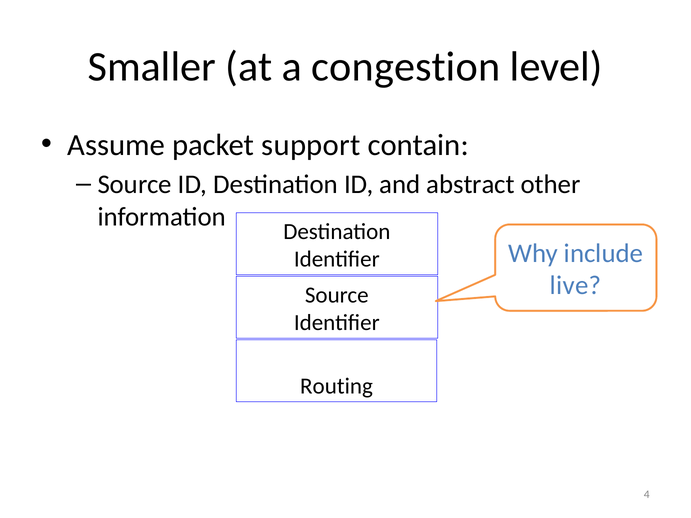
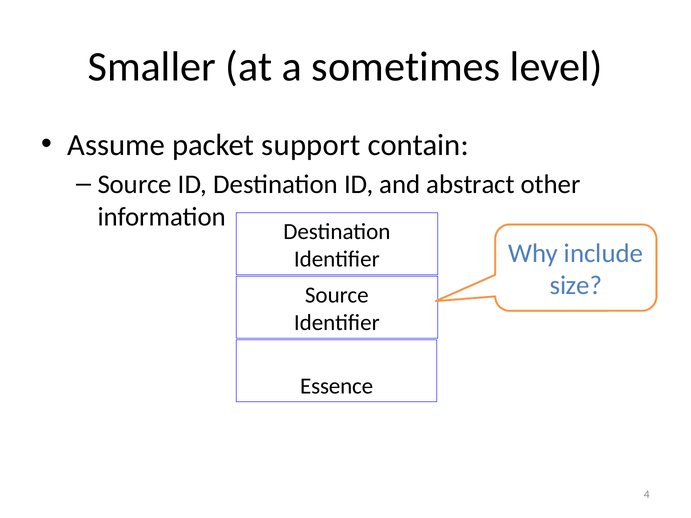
congestion: congestion -> sometimes (406, 67)
live: live -> size (576, 286)
Routing: Routing -> Essence (337, 386)
